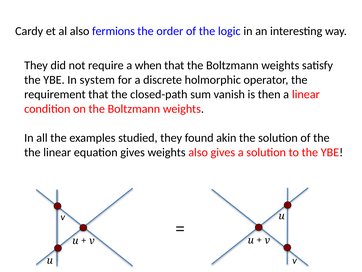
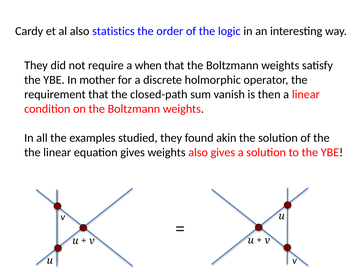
fermions: fermions -> statistics (113, 31)
system: system -> mother (97, 80)
